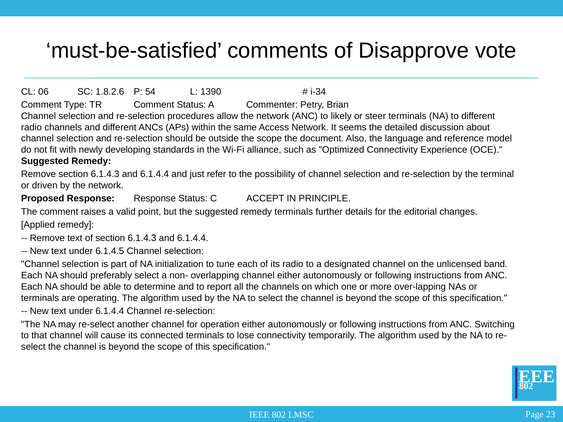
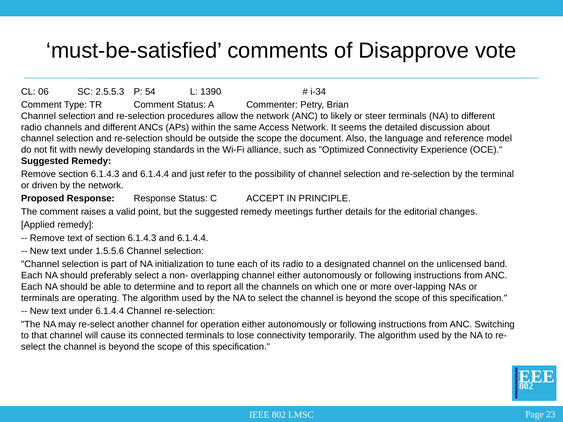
1.8.2.6: 1.8.2.6 -> 2.5.5.3 (110, 92)
remedy terminals: terminals -> meetings (294, 212)
6.1.4.5: 6.1.4.5 -> 1.5.5.6 (110, 251)
